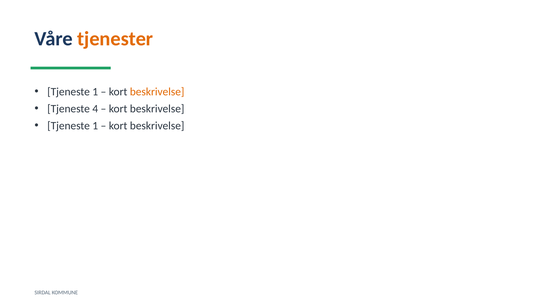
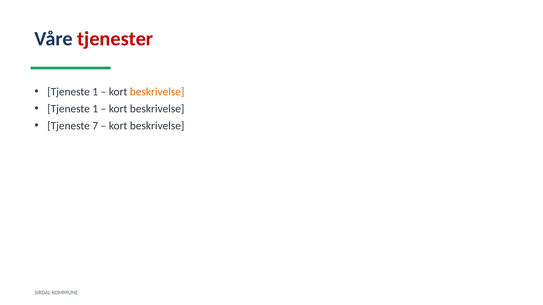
tjenester colour: orange -> red (115, 39)
4: 4 -> 1 (95, 109)
1: 1 -> 7 (95, 126)
